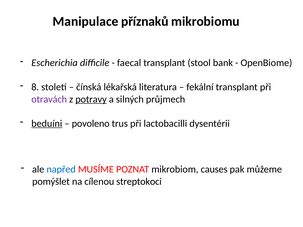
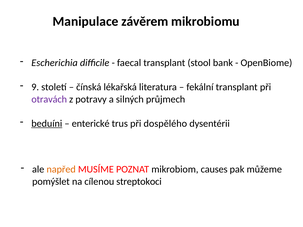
příznaků: příznaků -> závěrem (145, 22)
8: 8 -> 9 (35, 87)
potravy underline: present -> none (91, 99)
povoleno: povoleno -> enterické (91, 124)
lactobacilli: lactobacilli -> dospělého (165, 124)
napřed colour: blue -> orange (61, 170)
